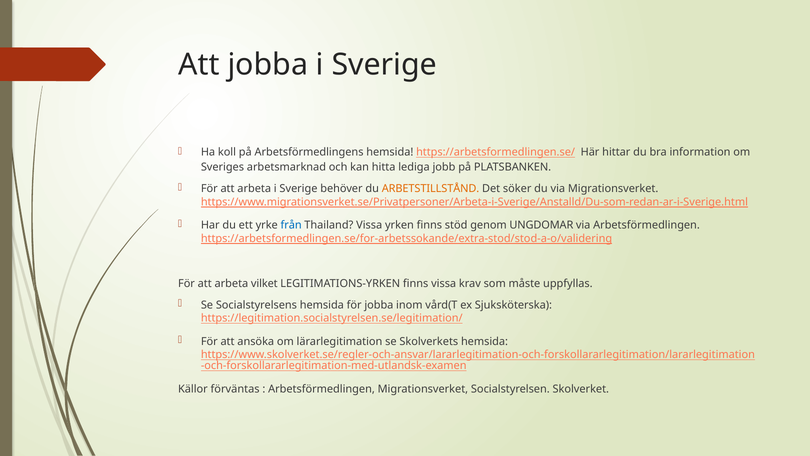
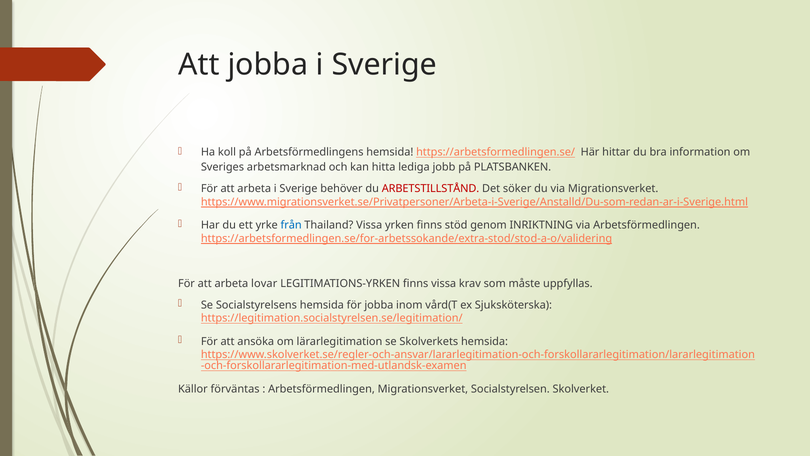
ARBETSTILLSTÅND colour: orange -> red (431, 189)
UNGDOMAR: UNGDOMAR -> INRIKTNING (541, 225)
vilket: vilket -> lovar (264, 283)
